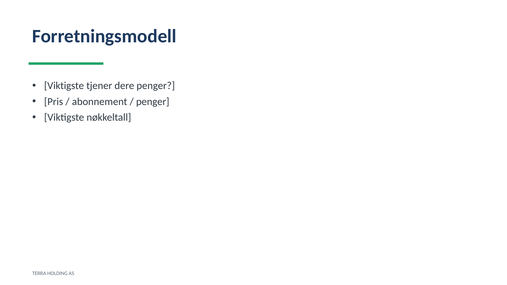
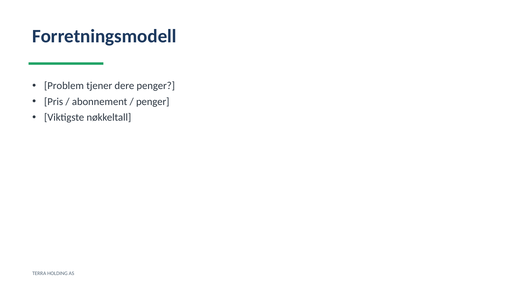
Viktigste: Viktigste -> Problem (64, 86)
